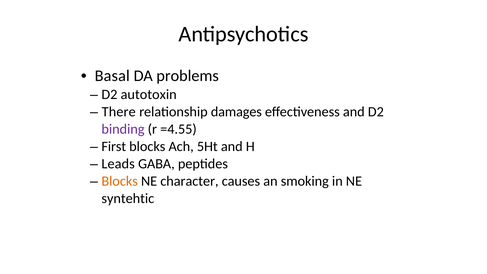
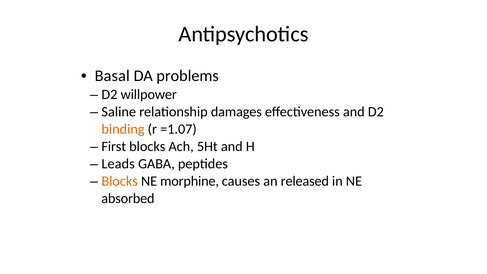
autotoxin: autotoxin -> willpower (149, 94)
There: There -> Saline (119, 112)
binding colour: purple -> orange (123, 129)
=4.55: =4.55 -> =1.07 (178, 129)
character: character -> morphine (190, 181)
smoking: smoking -> released (305, 181)
syntehtic: syntehtic -> absorbed (128, 198)
